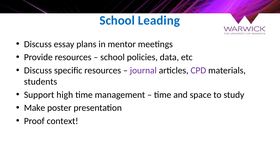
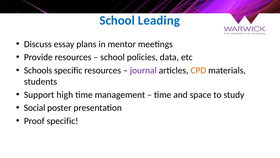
Discuss: Discuss -> Schools (38, 70)
CPD colour: purple -> orange (198, 70)
Make: Make -> Social (35, 108)
Proof context: context -> specific (62, 121)
